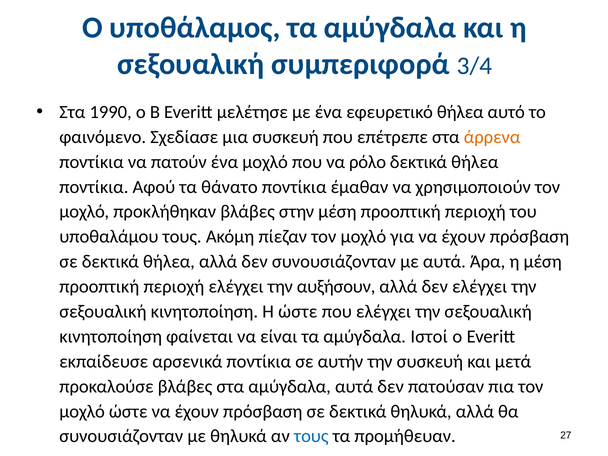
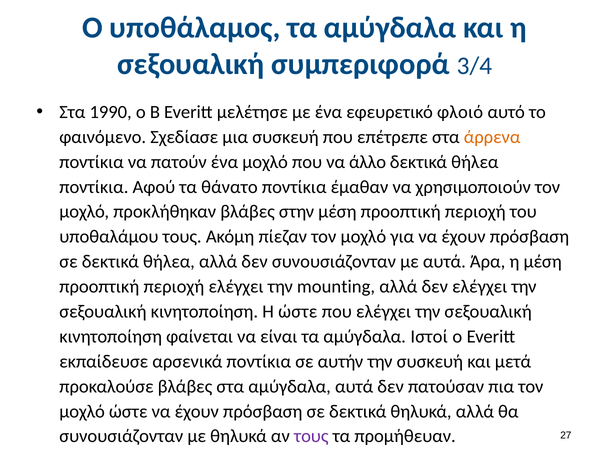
εφευρετικό θήλεα: θήλεα -> φλοιό (460, 112)
ρόλο: ρόλο -> άλλο (368, 162)
αυξήσουν: αυξήσουν -> mounting (336, 287)
τους colour: blue -> purple (311, 436)
